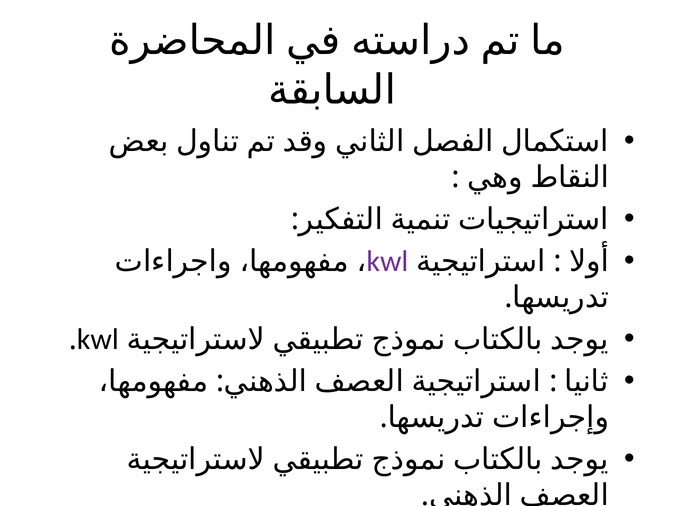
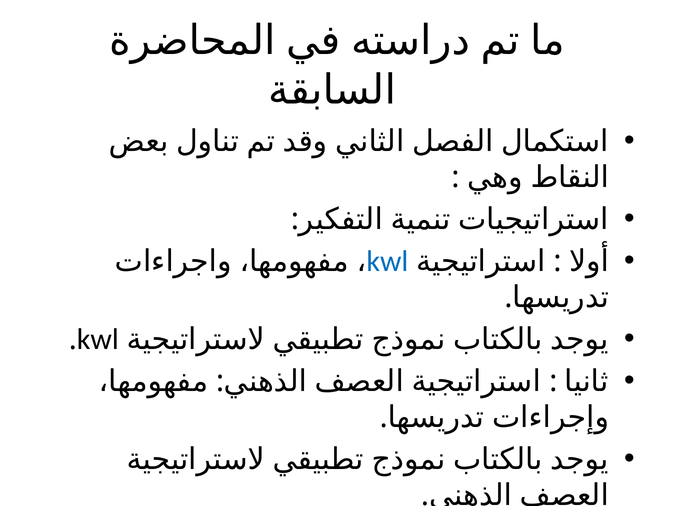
kwl colour: purple -> blue (387, 262)
